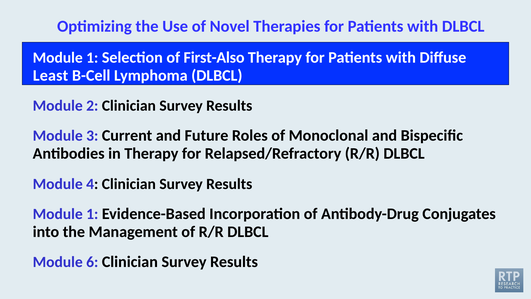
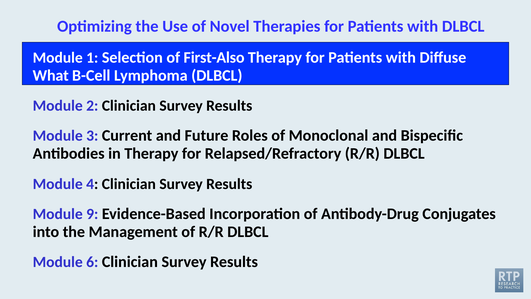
Least: Least -> What (51, 75)
1: 1 -> 9 (92, 214)
